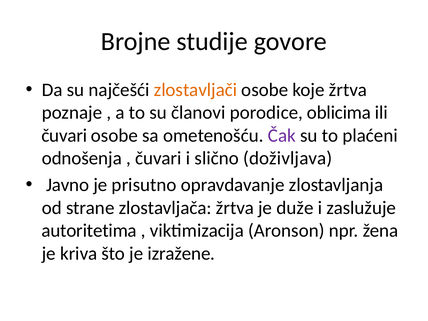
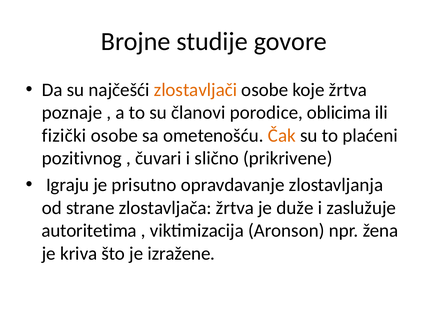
čuvari: čuvari -> fizički (64, 135)
Čak colour: purple -> orange (282, 135)
odnošenja: odnošenja -> pozitivnog (82, 158)
doživljava: doživljava -> prikrivene (288, 158)
Javno: Javno -> Igraju (68, 185)
